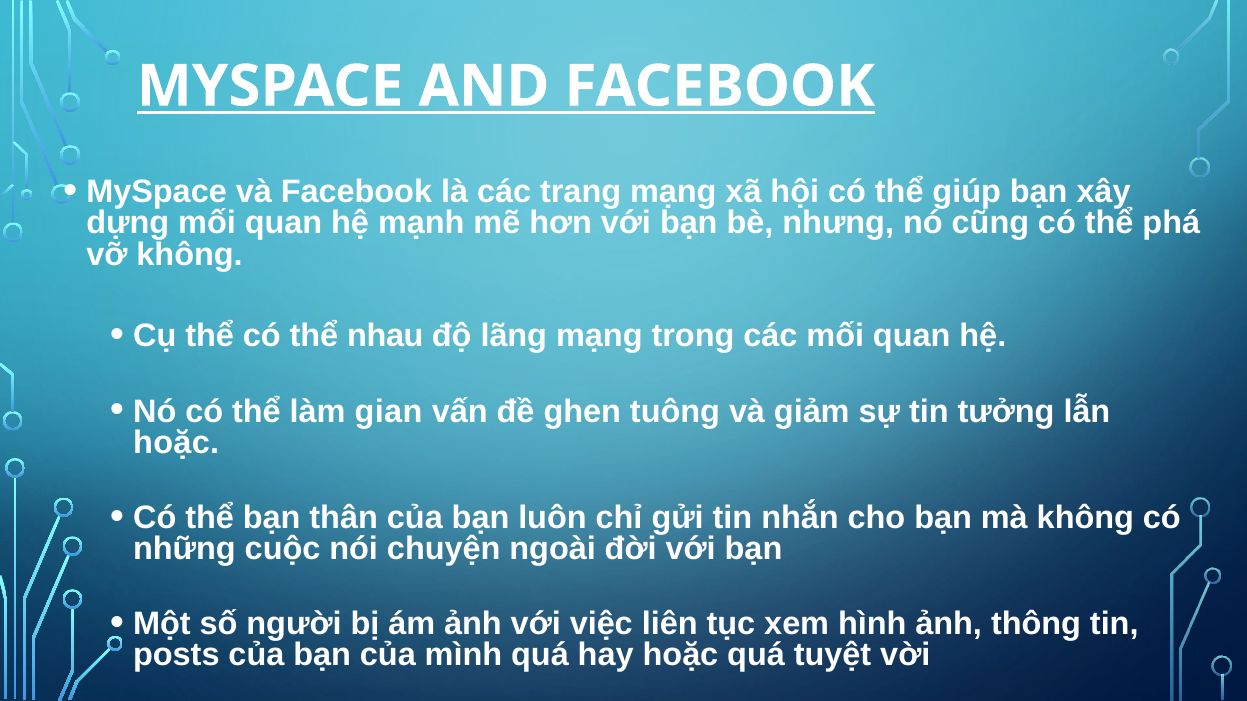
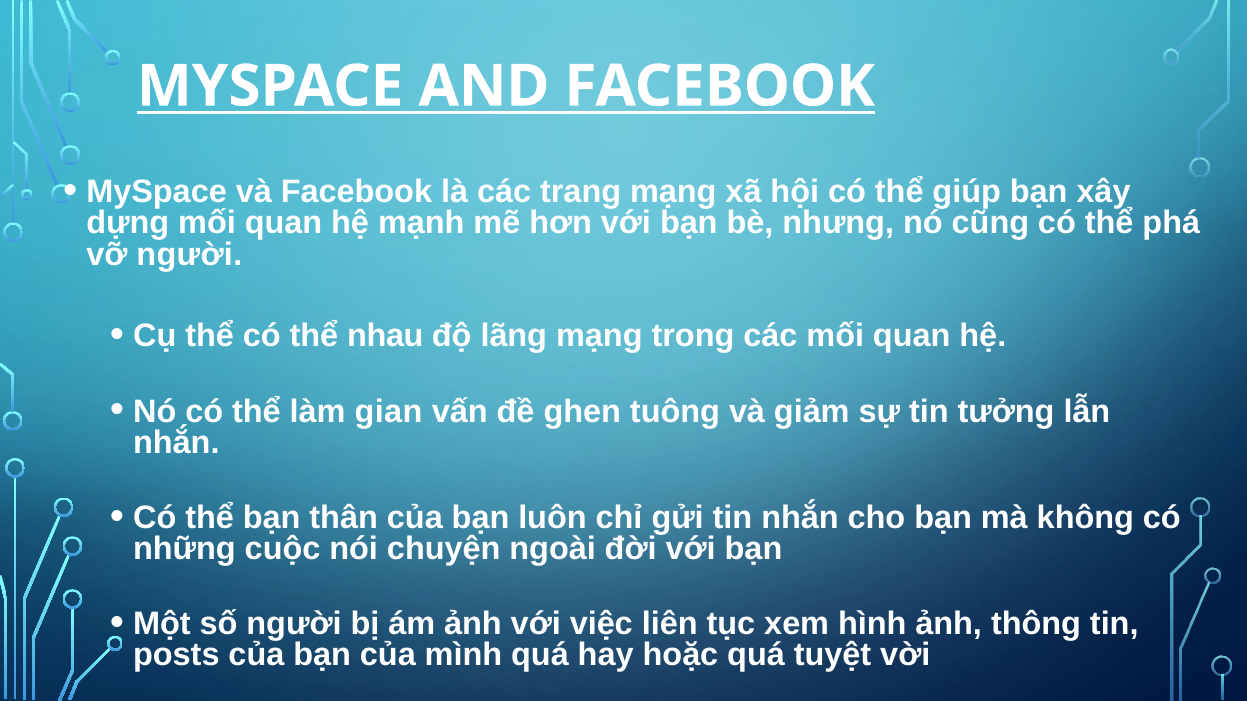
vỡ không: không -> người (189, 255)
hoặc: hoặc -> nhắn (176, 443)
